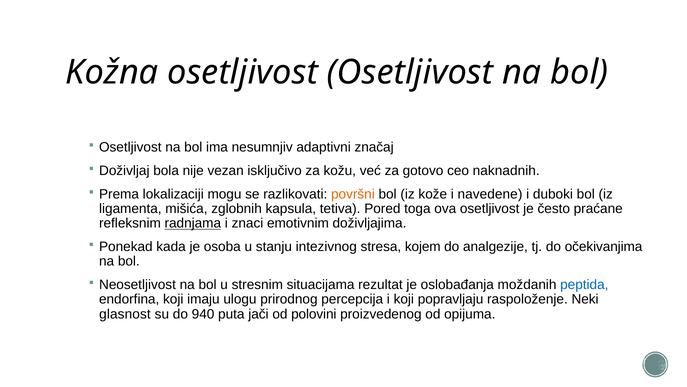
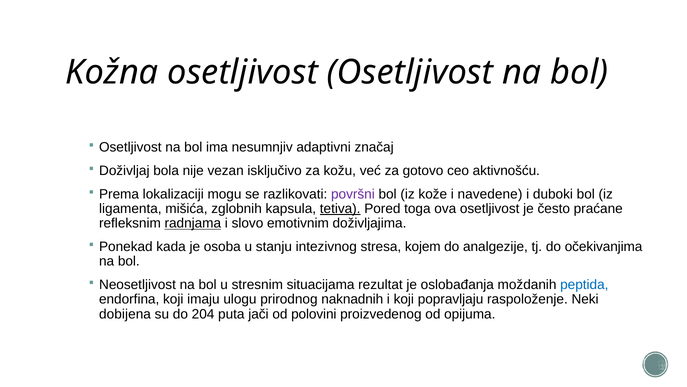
naknadnih: naknadnih -> aktivnošću (506, 170)
površni colour: orange -> purple (353, 194)
tetiva underline: none -> present (340, 208)
znaci: znaci -> slovo (247, 223)
percepcija: percepcija -> naknadnih (352, 299)
glasnost: glasnost -> dobijena (125, 314)
940: 940 -> 204 (203, 314)
